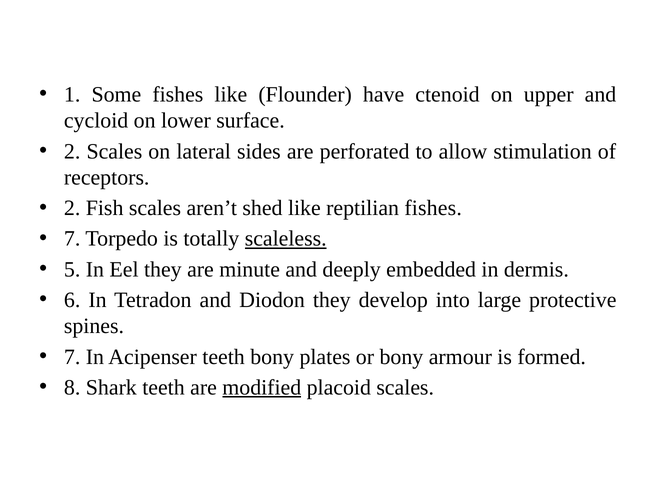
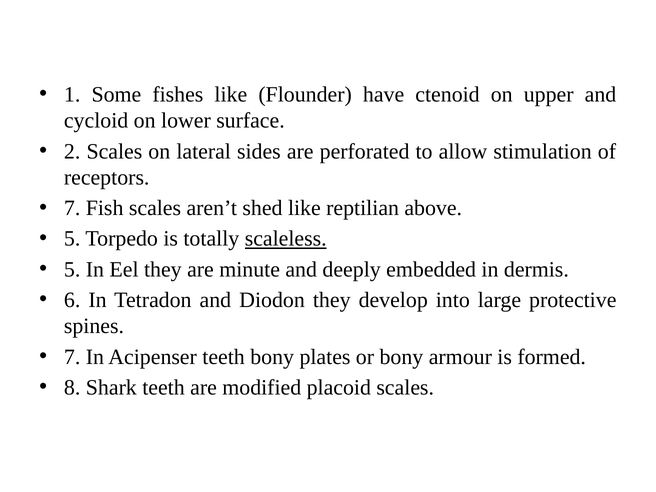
2: 2 -> 7 (72, 208)
reptilian fishes: fishes -> above (433, 208)
7: 7 -> 5 (72, 239)
modified underline: present -> none (262, 387)
